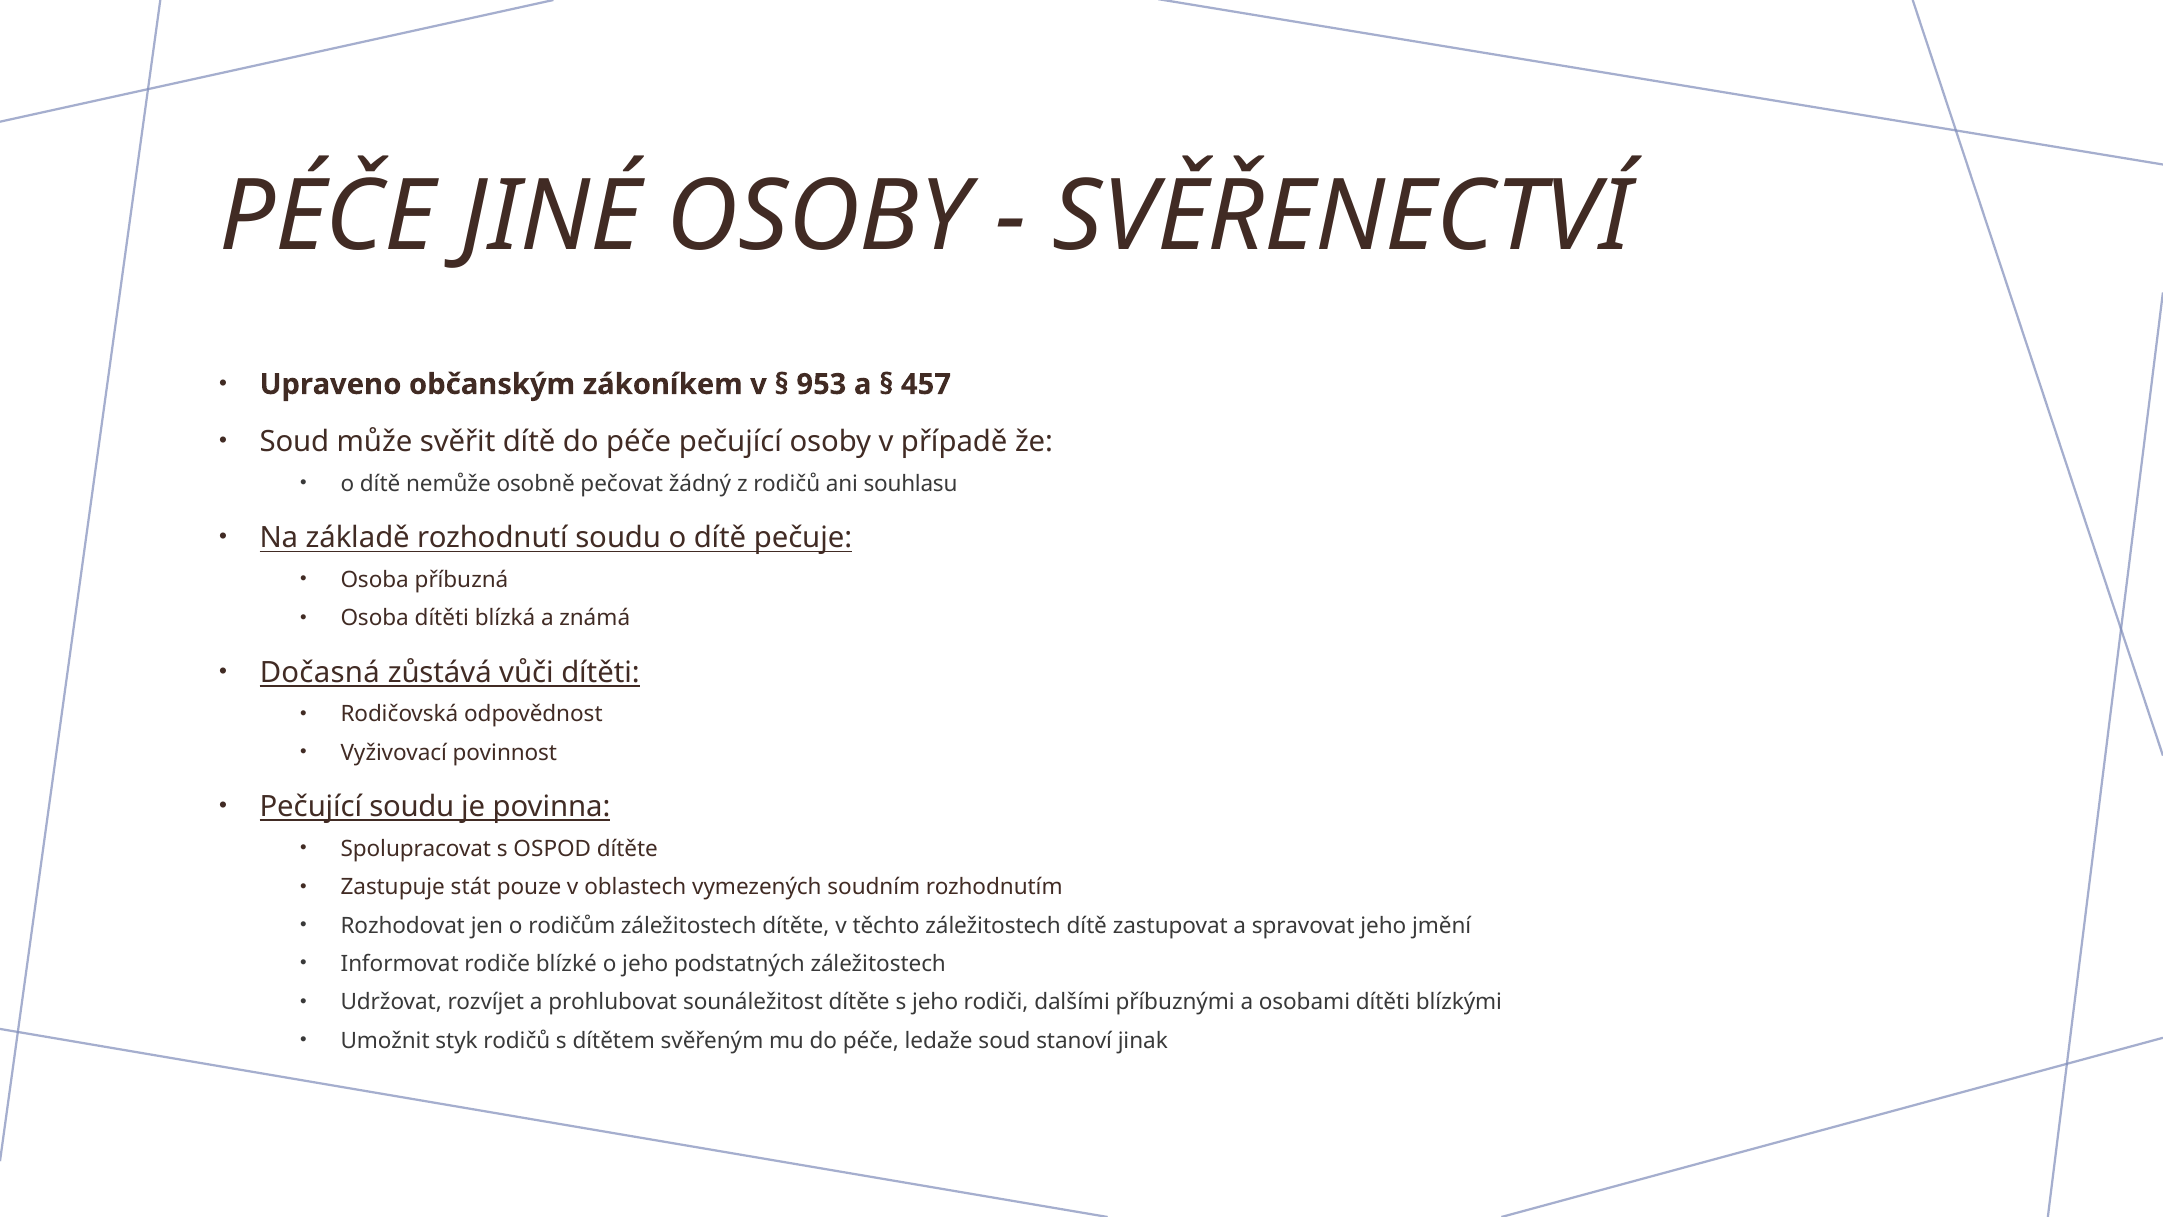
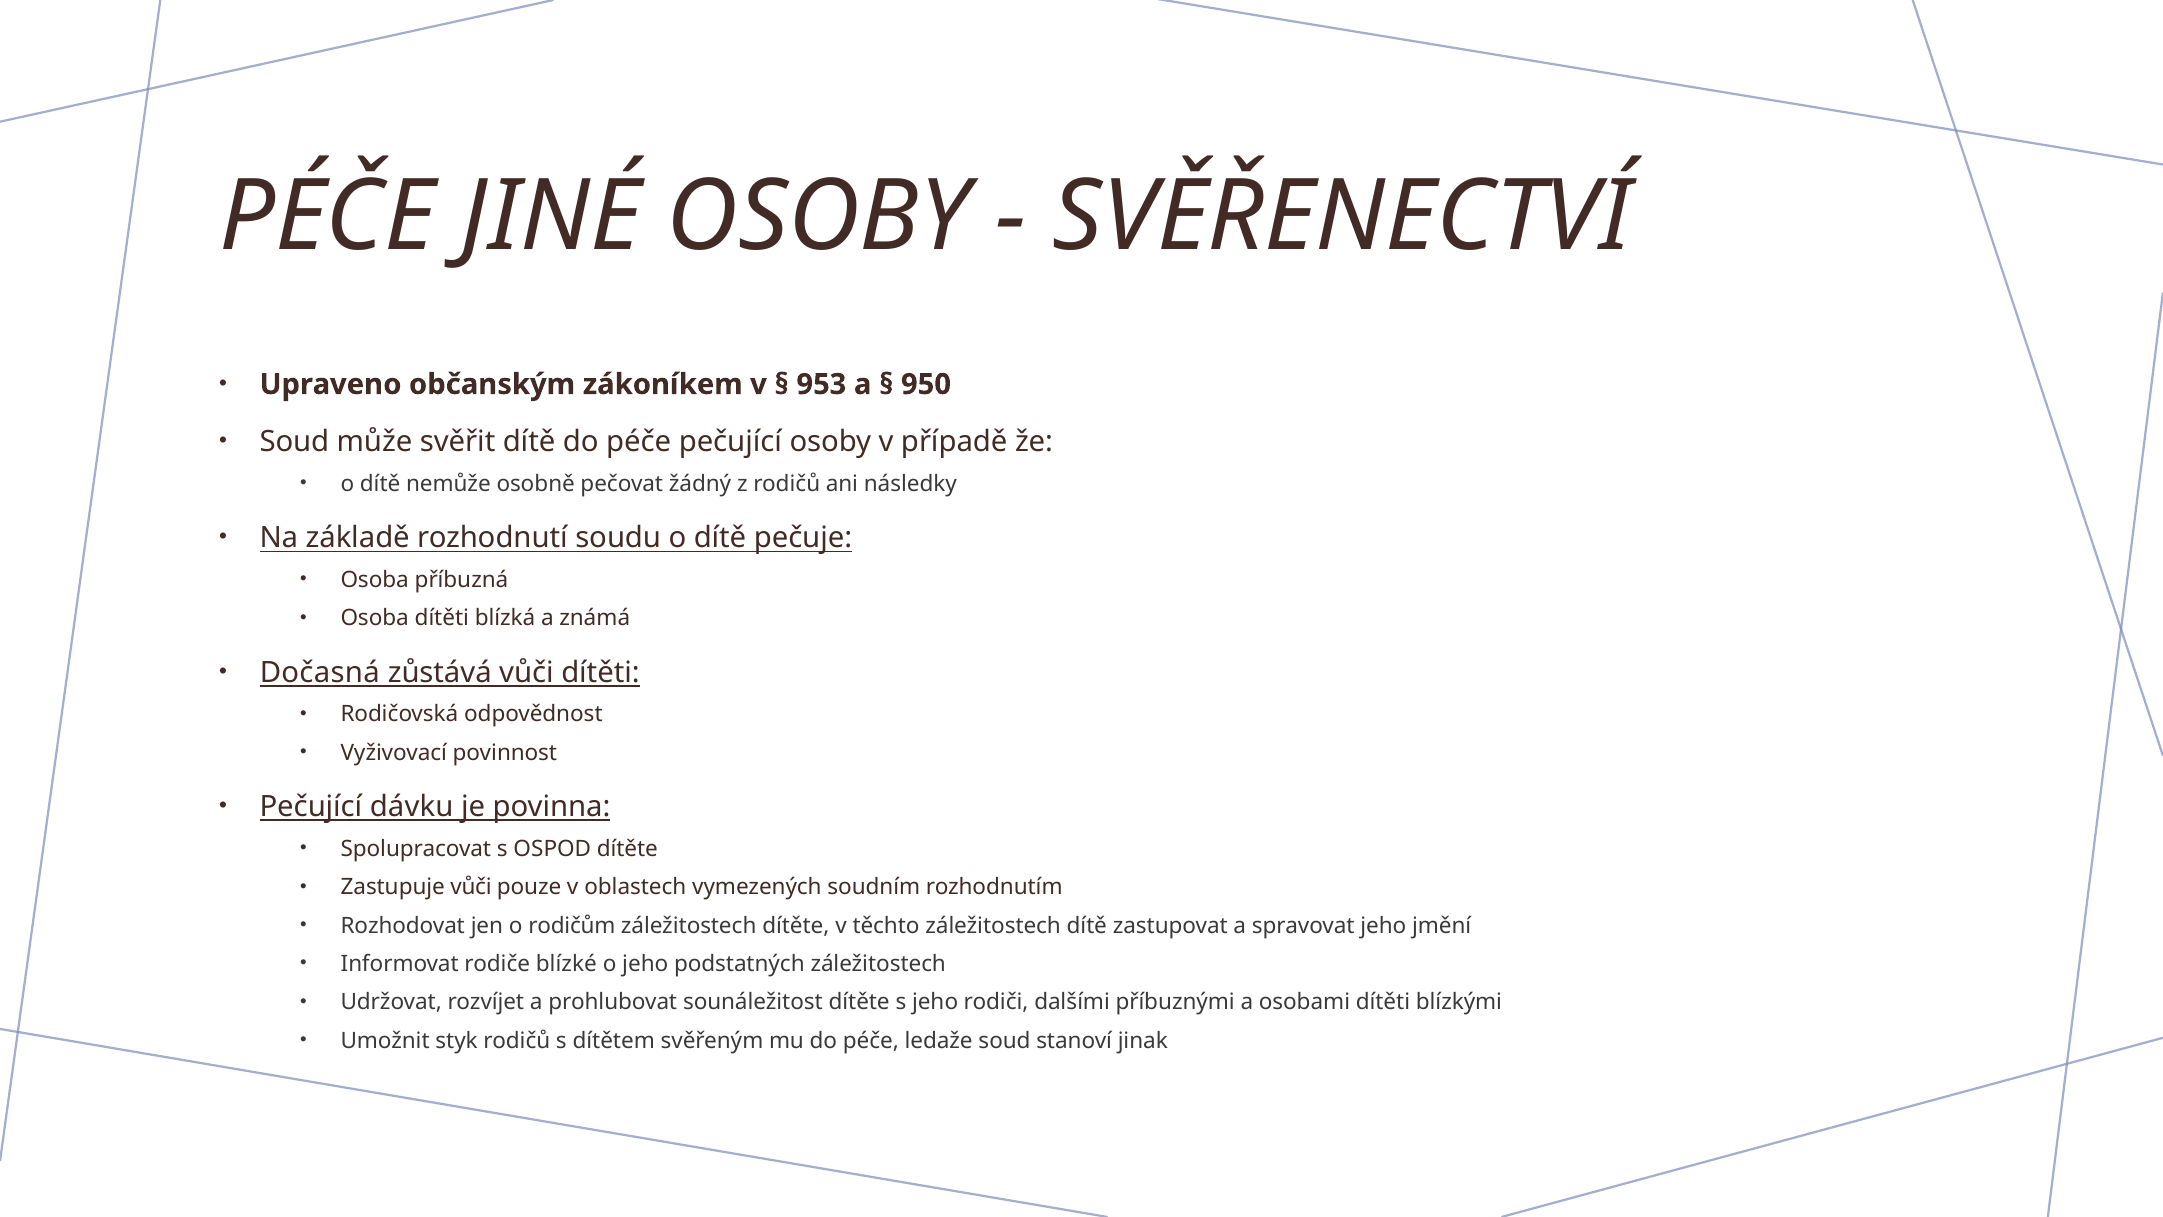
457: 457 -> 950 (926, 384)
souhlasu: souhlasu -> následky (910, 484)
Pečující soudu: soudu -> dávku (412, 807)
Zastupuje stát: stát -> vůči (471, 887)
